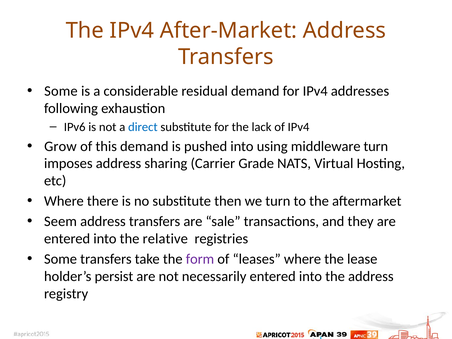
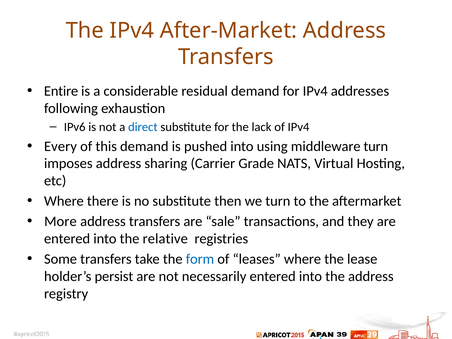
Some: Some -> Entire (61, 91)
Grow: Grow -> Every (60, 146)
Seem: Seem -> More (60, 222)
form colour: purple -> blue (200, 259)
